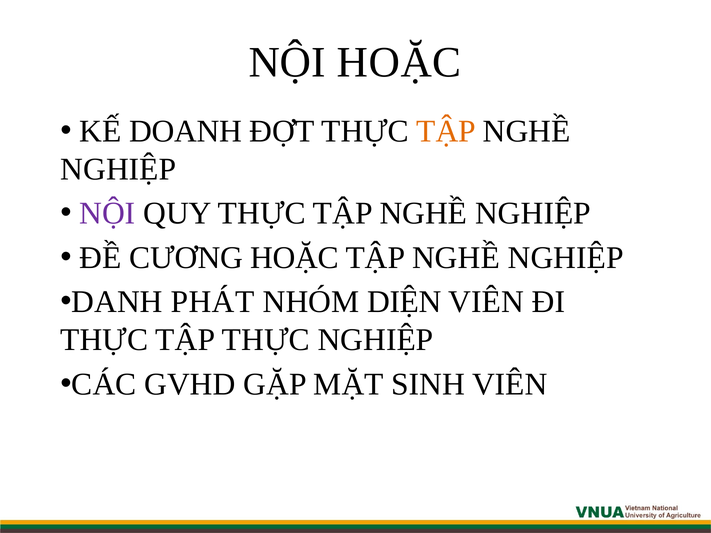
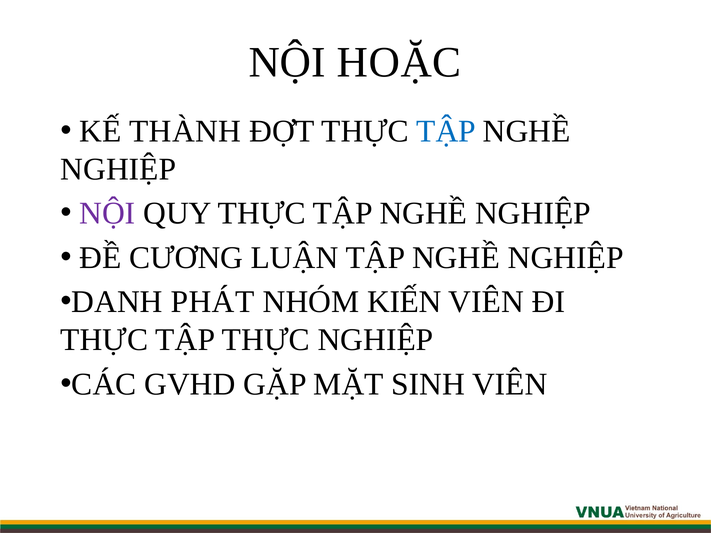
DOANH: DOANH -> THÀNH (185, 131)
TẬP colour: orange -> blue (446, 131)
CƯƠNG HOẶC: HOẶC -> LUẬN (295, 258)
DIỆN: DIỆN -> KIẾN (404, 302)
